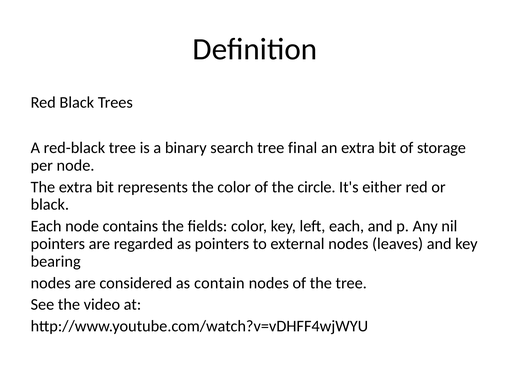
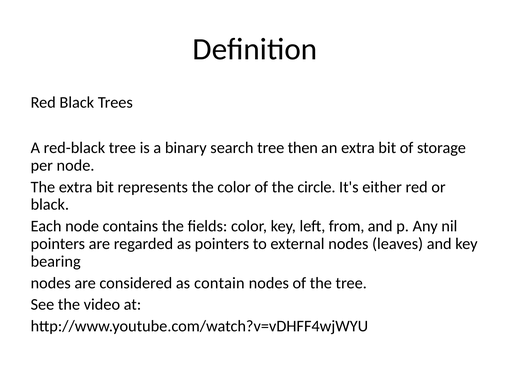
final: final -> then (303, 148)
left each: each -> from (347, 226)
